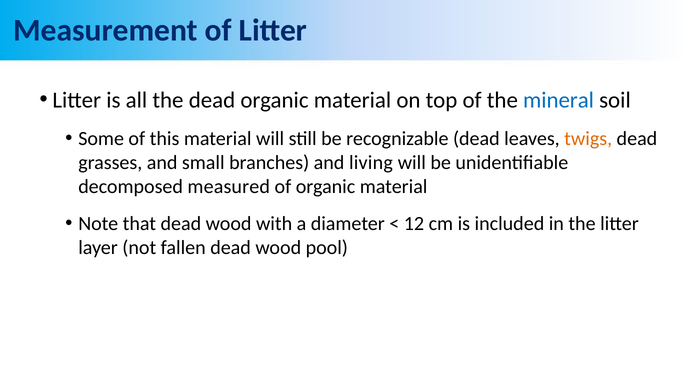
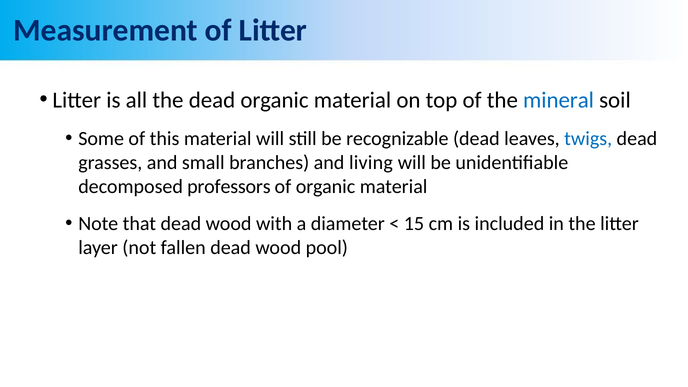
twigs colour: orange -> blue (588, 139)
measured: measured -> professors (229, 187)
12: 12 -> 15 (414, 224)
